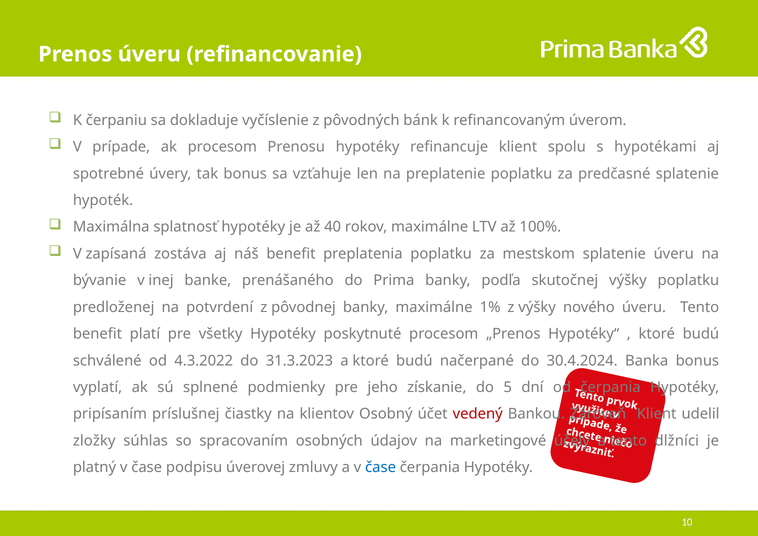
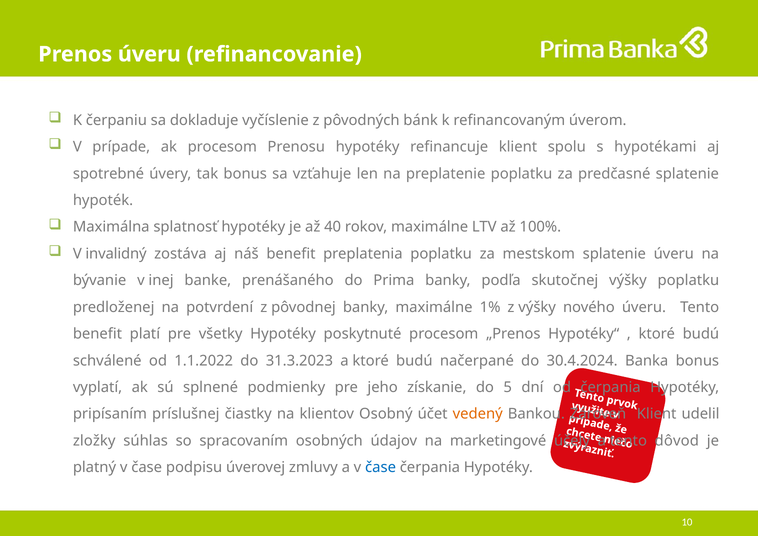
zapísaná: zapísaná -> invalidný (116, 254)
4.3.2022: 4.3.2022 -> 1.1.2022 (204, 361)
vedený colour: red -> orange (478, 414)
dlžníci: dlžníci -> dôvod (677, 441)
